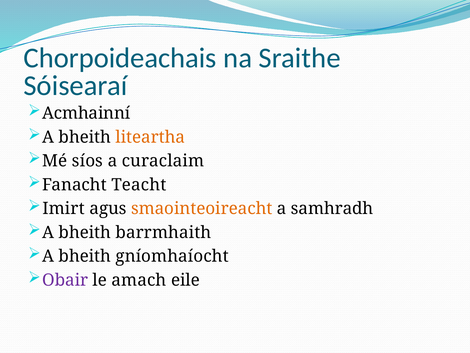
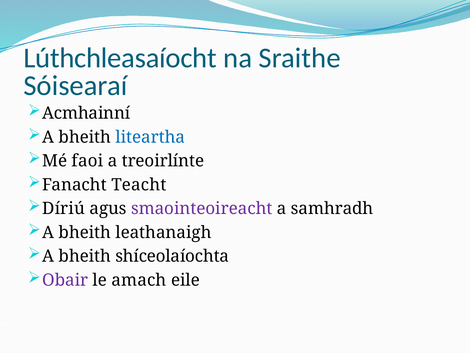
Chorpoideachais: Chorpoideachais -> Lúthchleasaíocht (120, 58)
liteartha colour: orange -> blue (150, 137)
síos: síos -> faoi (87, 161)
curaclaim: curaclaim -> treoirlínte (163, 161)
Imirt: Imirt -> Díriú (64, 208)
smaointeoireacht colour: orange -> purple (202, 208)
barrmhaith: barrmhaith -> leathanaigh (163, 232)
gníomhaíocht: gníomhaíocht -> shíceolaíochta (172, 256)
